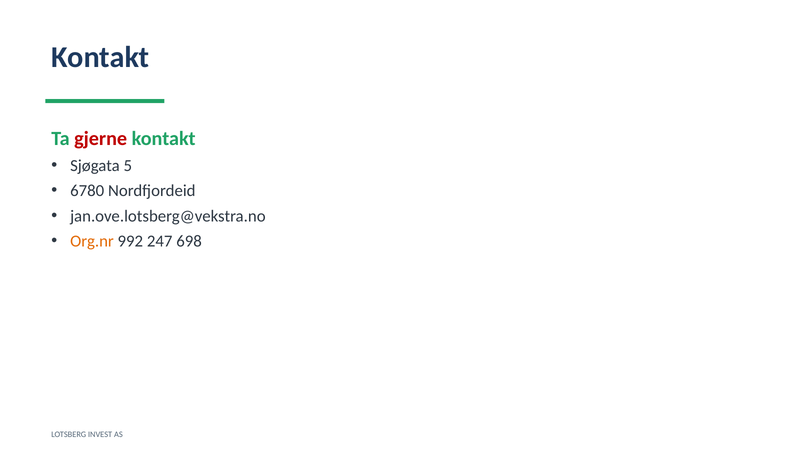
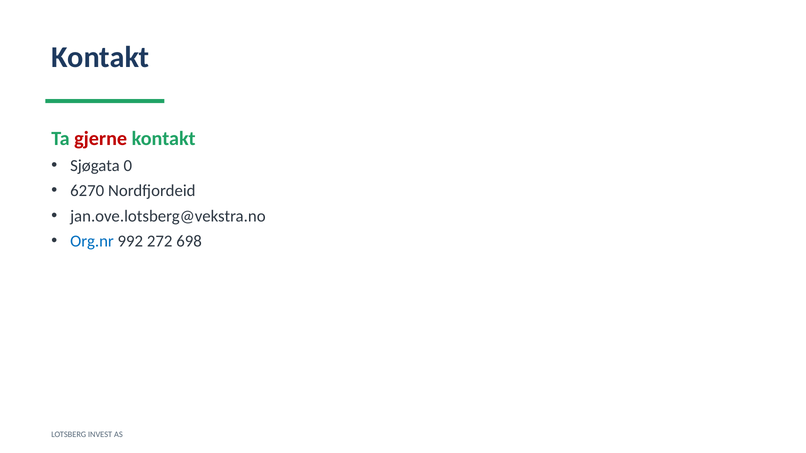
5: 5 -> 0 (128, 166)
6780: 6780 -> 6270 (87, 191)
Org.nr colour: orange -> blue (92, 241)
247: 247 -> 272 (160, 241)
